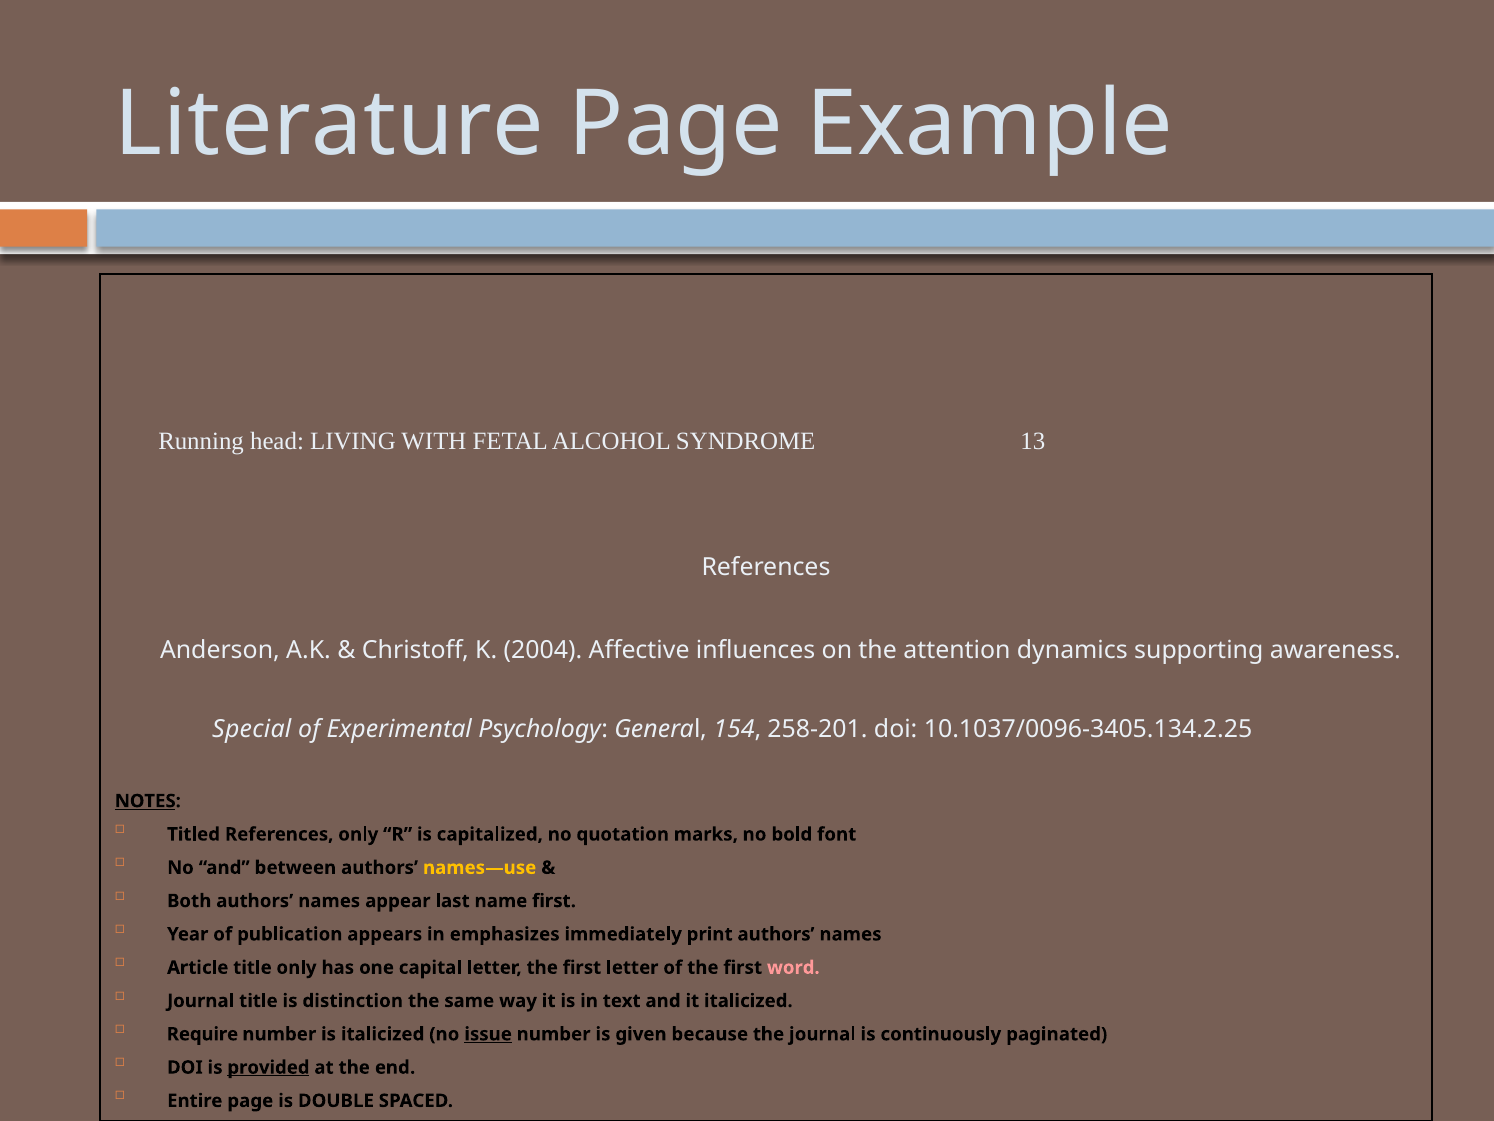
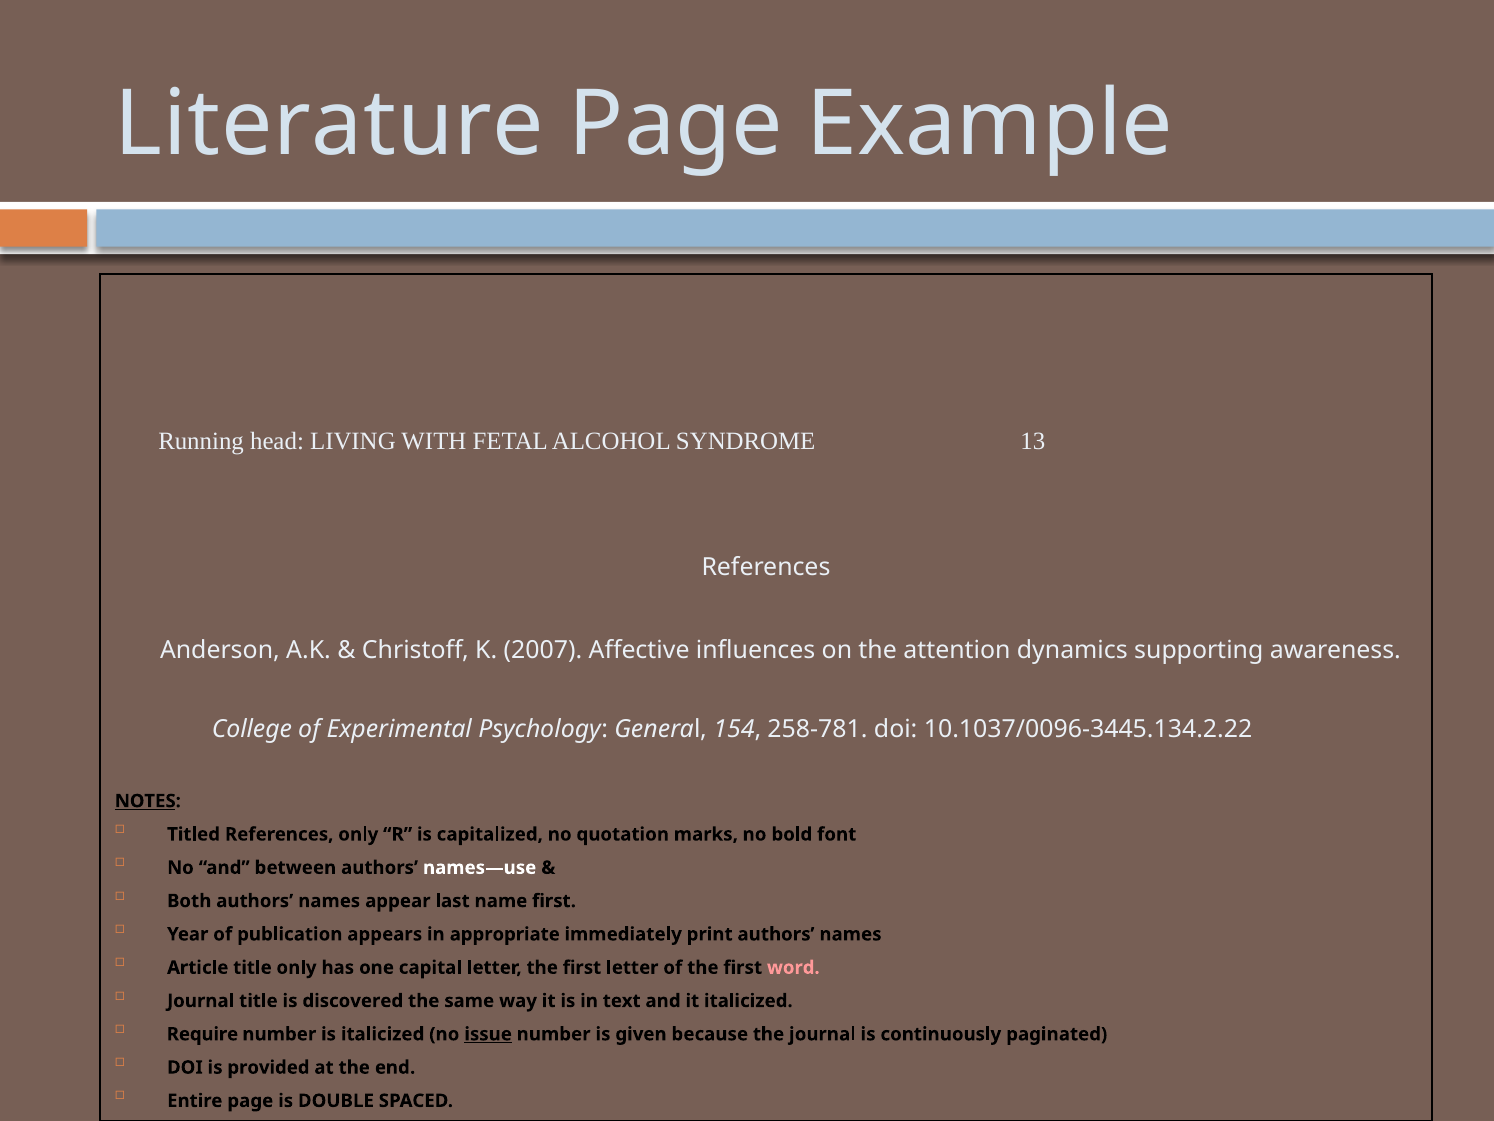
2004: 2004 -> 2007 (543, 650)
Special: Special -> College (252, 729)
258-201: 258-201 -> 258-781 (818, 729)
10.1037/0096-3405.134.2.25: 10.1037/0096-3405.134.2.25 -> 10.1037/0096-3445.134.2.22 (1088, 729)
names—use colour: yellow -> white (480, 867)
emphasizes: emphasizes -> appropriate (505, 934)
distinction: distinction -> discovered (353, 1000)
provided underline: present -> none (268, 1067)
